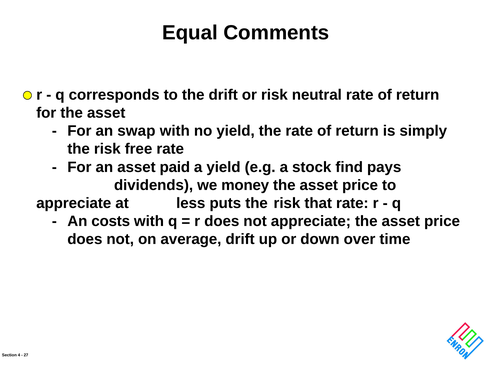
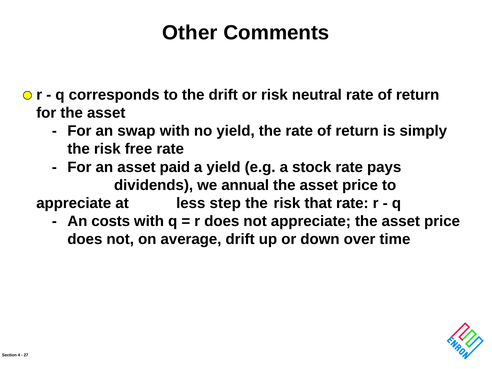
Equal: Equal -> Other (190, 33)
stock find: find -> rate (349, 167)
money: money -> annual (245, 185)
puts: puts -> step (225, 203)
